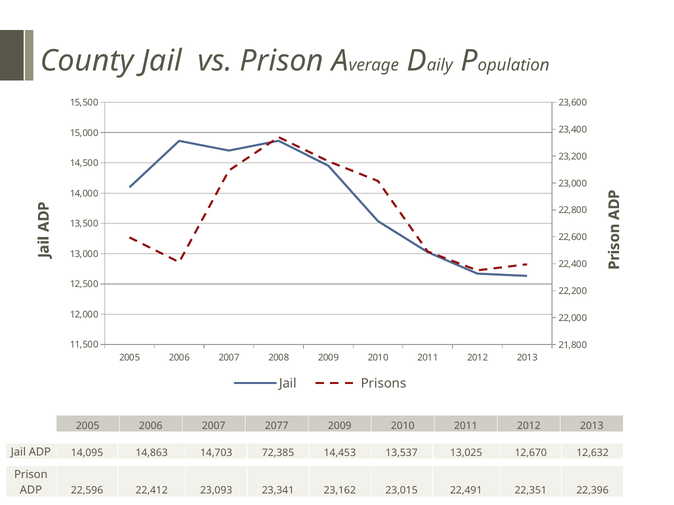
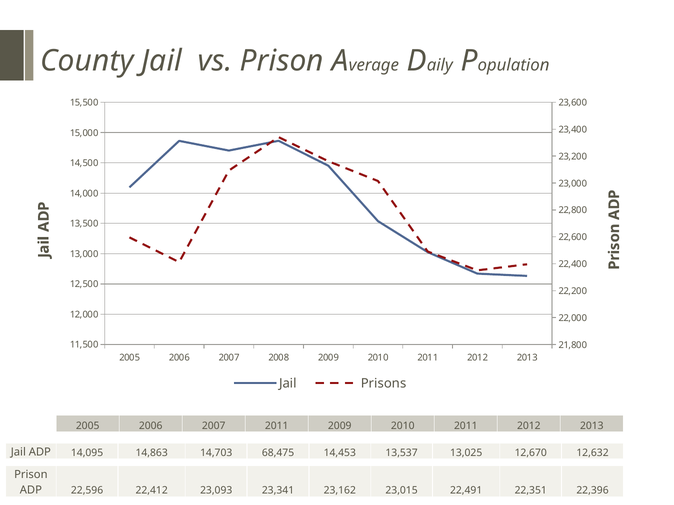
2007 2077: 2077 -> 2011 (277, 426)
72,385: 72,385 -> 68,475 (278, 453)
